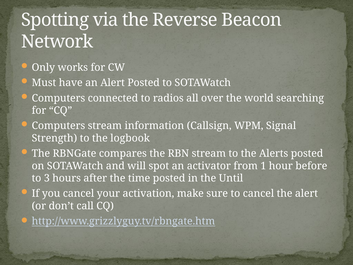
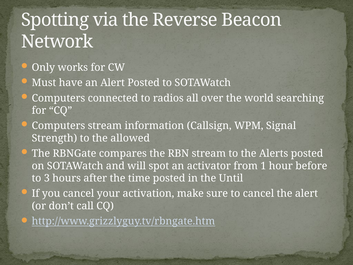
logbook: logbook -> allowed (130, 138)
